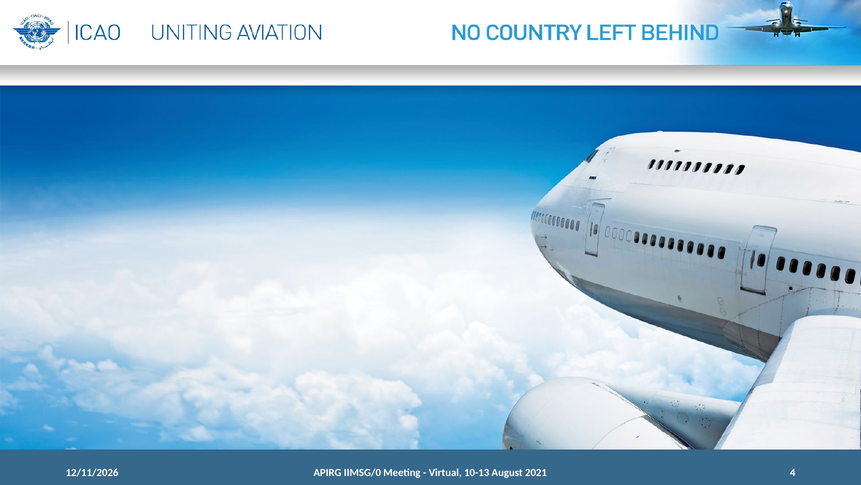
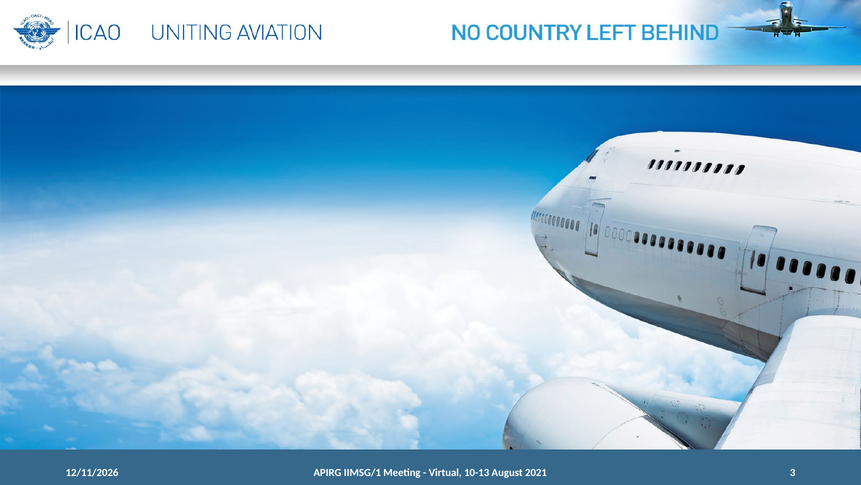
IIMSG/0: IIMSG/0 -> IIMSG/1 (362, 472)
4: 4 -> 3 (793, 472)
